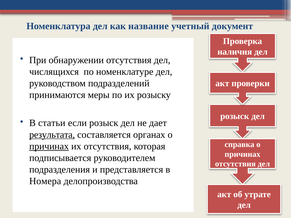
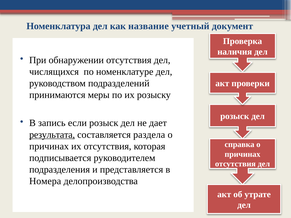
статьи: статьи -> запись (52, 123)
органах: органах -> раздела (149, 135)
причинах underline: present -> none (49, 146)
